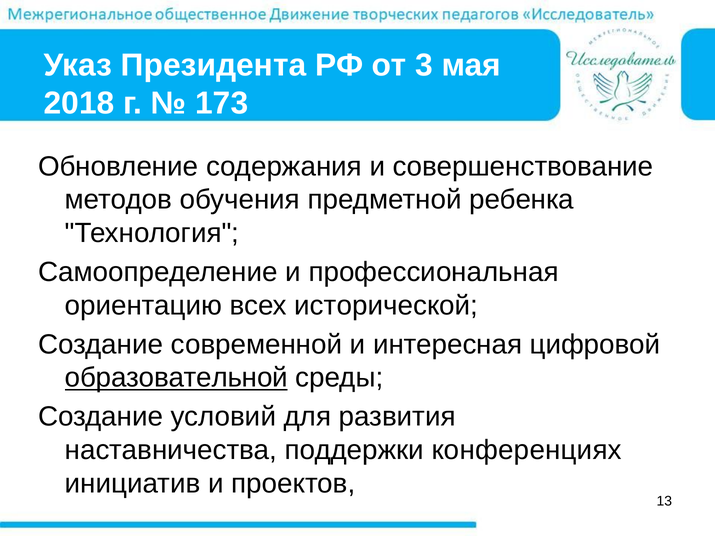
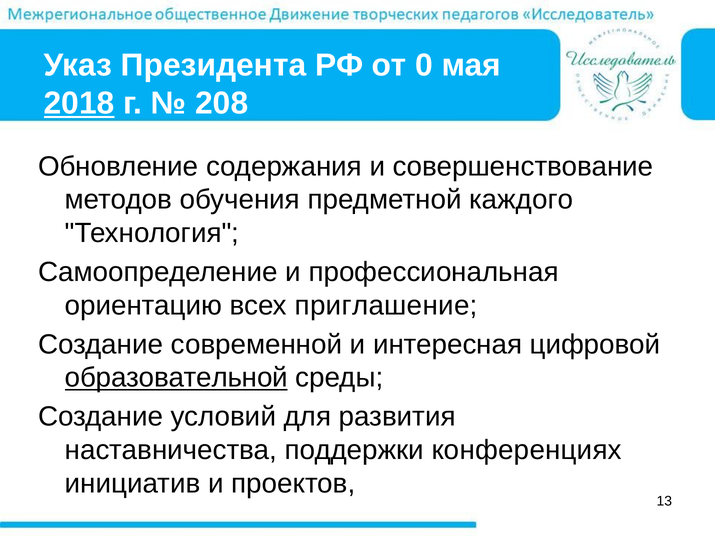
3: 3 -> 0 (424, 65)
2018 underline: none -> present (79, 103)
173: 173 -> 208 (222, 103)
ребенка: ребенка -> каждого (521, 200)
исторической: исторической -> приглашение (386, 306)
